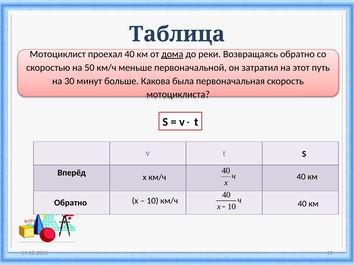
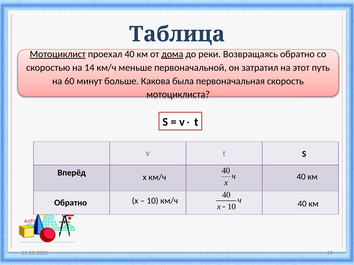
Мотоциклист underline: none -> present (58, 54)
50: 50 -> 14 (89, 68)
30: 30 -> 60 (69, 81)
